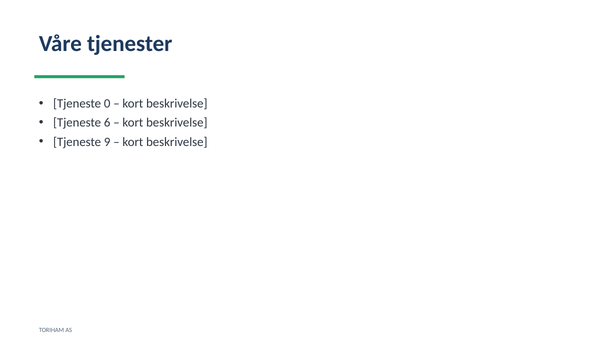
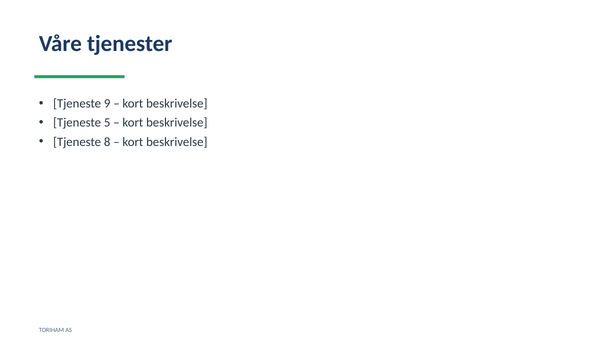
0: 0 -> 9 (107, 103)
6: 6 -> 5 (107, 123)
9: 9 -> 8 (107, 142)
